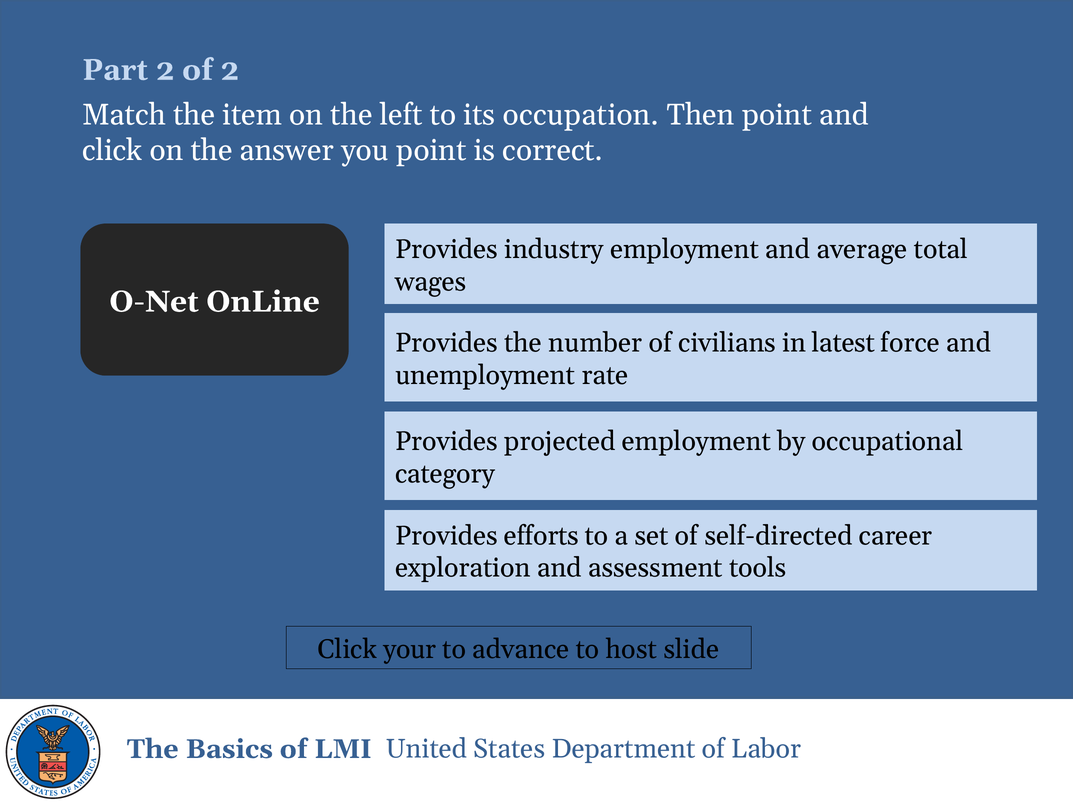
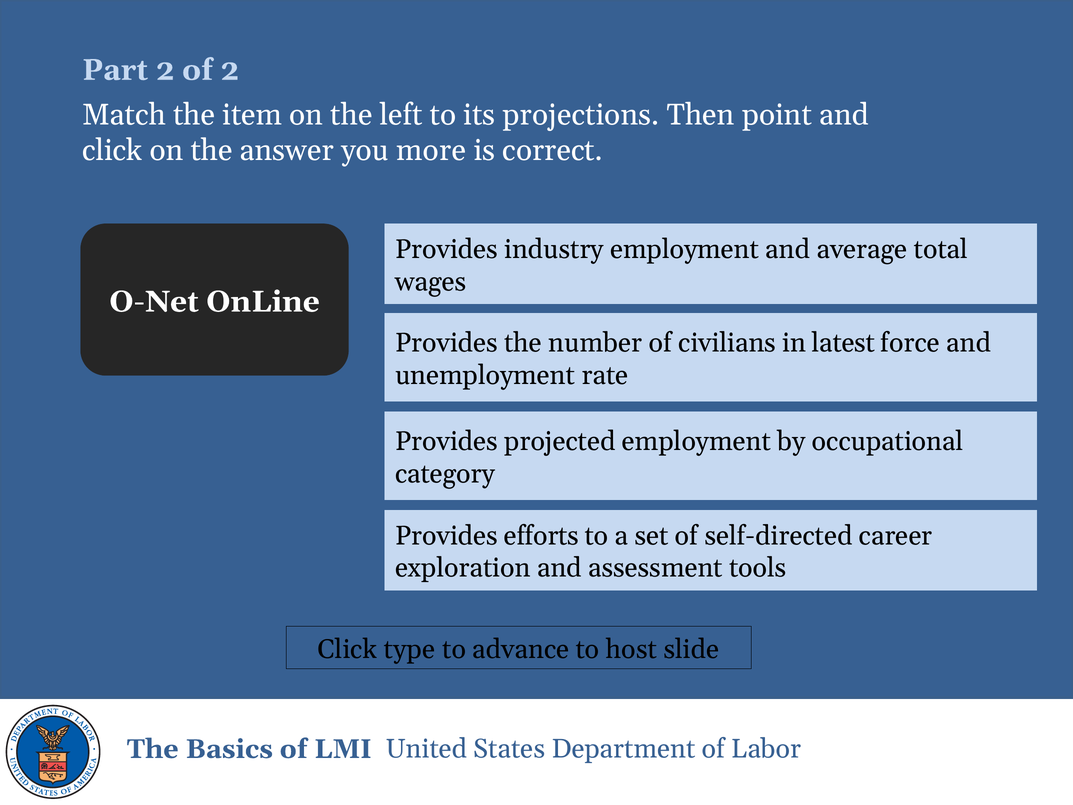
occupation: occupation -> projections (581, 115)
you point: point -> more (431, 150)
your: your -> type (409, 649)
